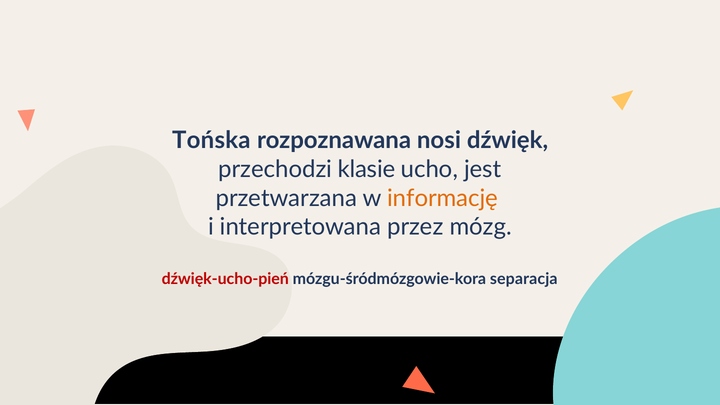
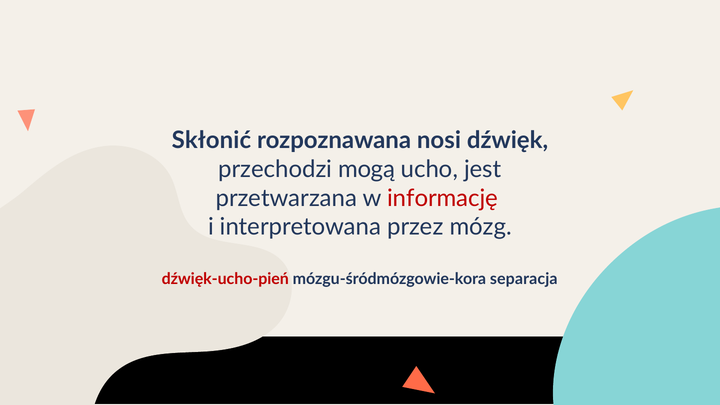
Tońska: Tońska -> Skłonić (211, 141)
klasie: klasie -> mogą (367, 169)
informację colour: orange -> red (443, 198)
